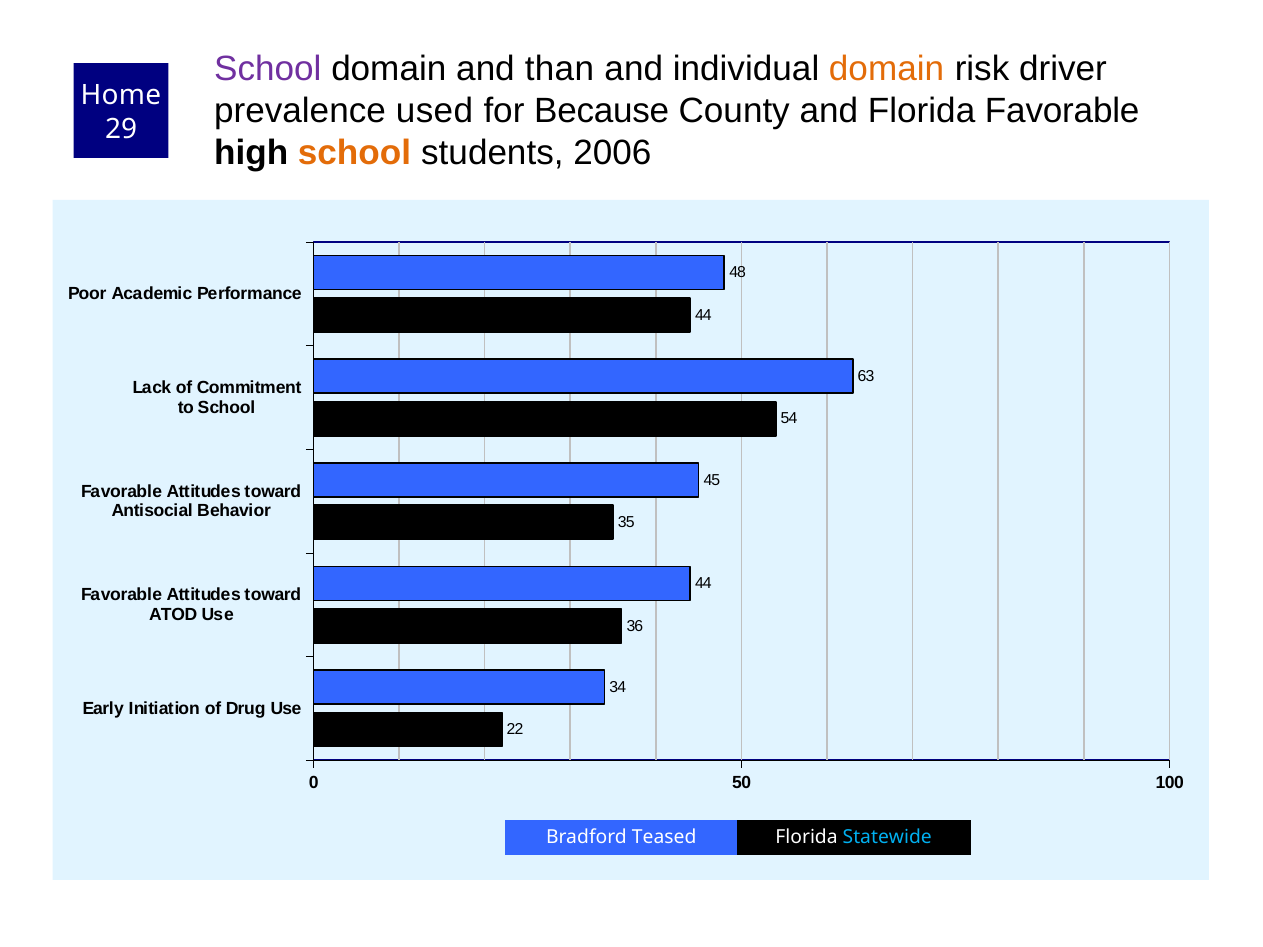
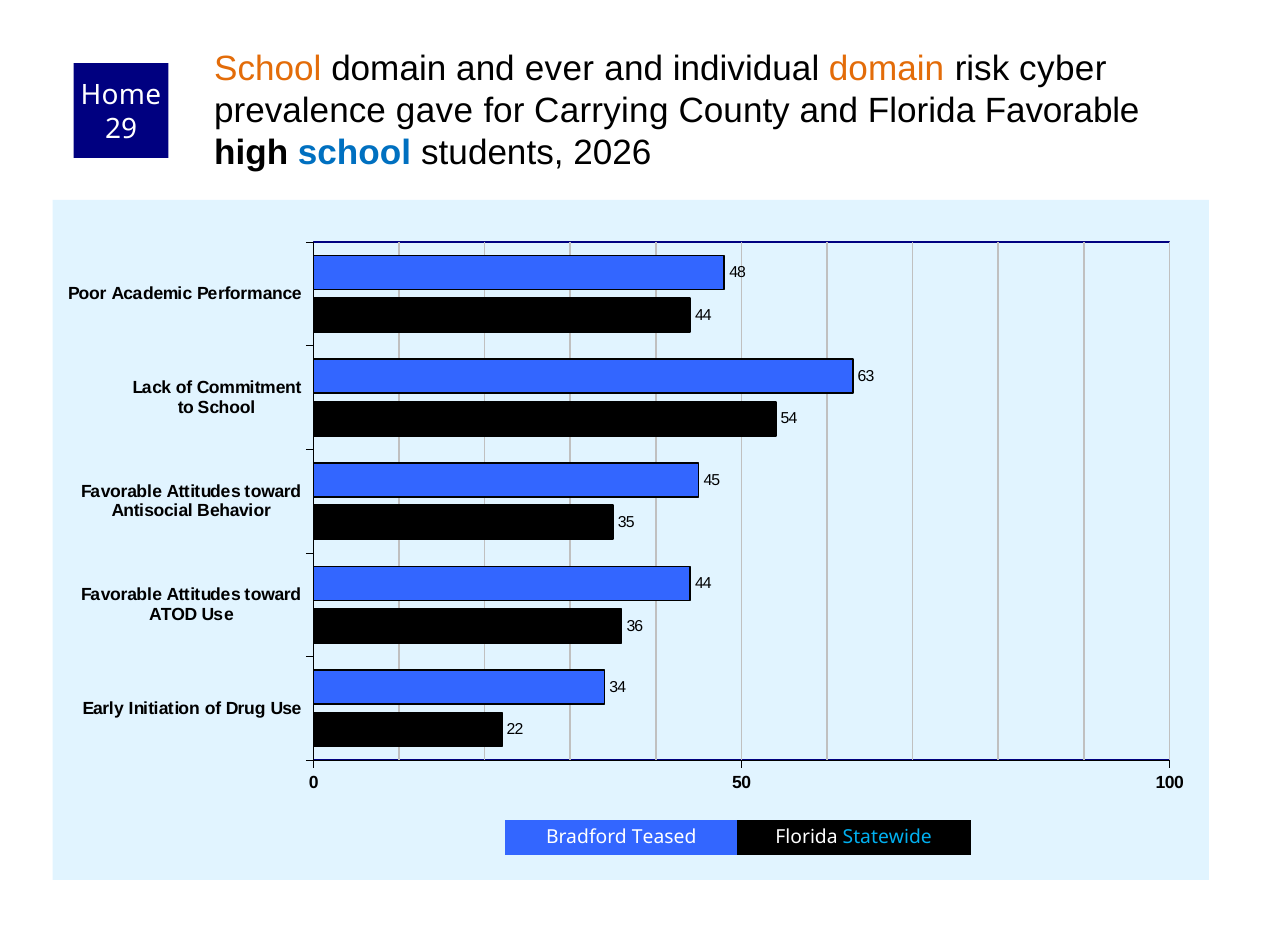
School colour: purple -> orange (268, 69)
than: than -> ever (559, 69)
driver: driver -> cyber (1063, 69)
used: used -> gave (435, 111)
Because: Because -> Carrying (601, 111)
school colour: orange -> blue (354, 153)
2006: 2006 -> 2026 (612, 153)
